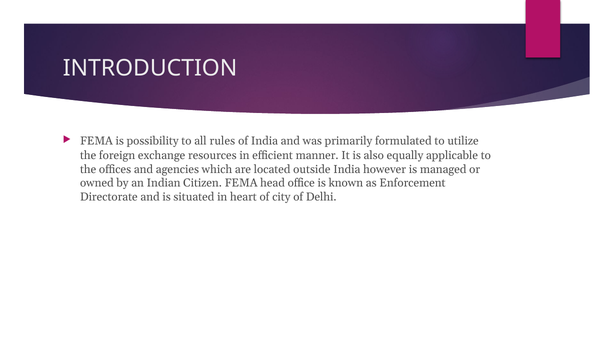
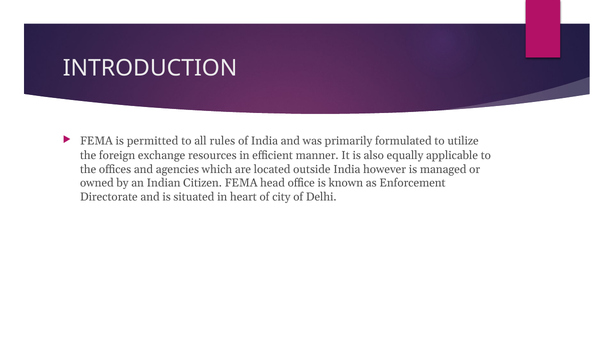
possibility: possibility -> permitted (153, 141)
